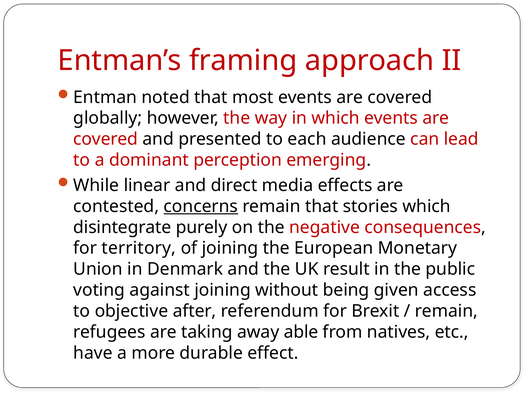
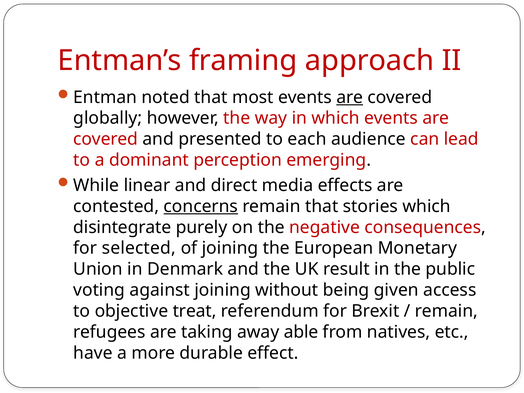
are underline: none -> present (350, 97)
territory: territory -> selected (139, 248)
after: after -> treat (195, 311)
